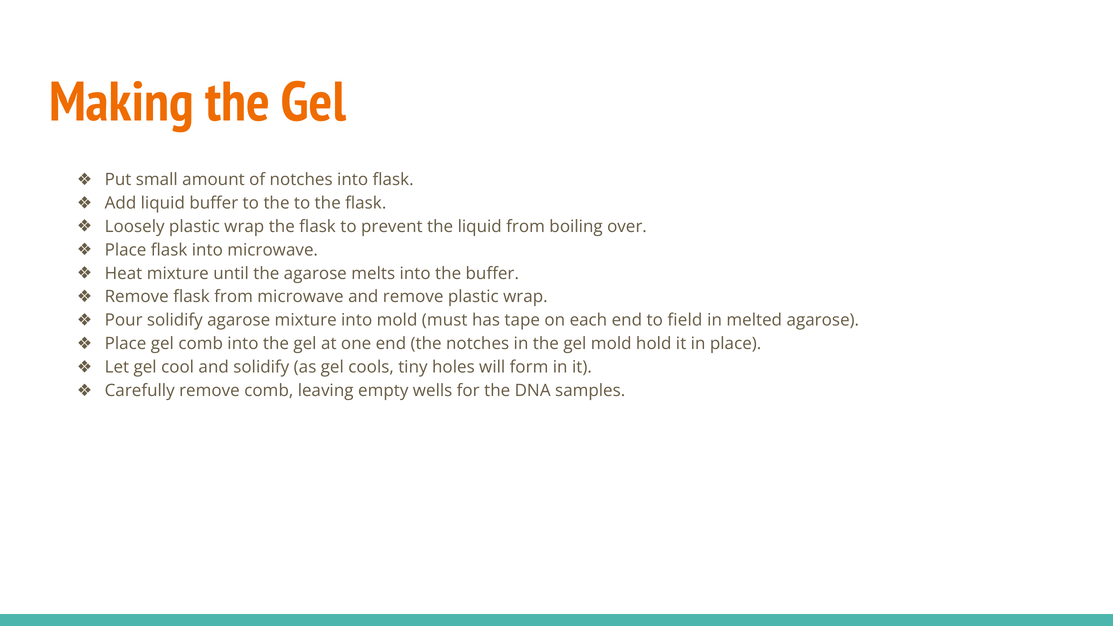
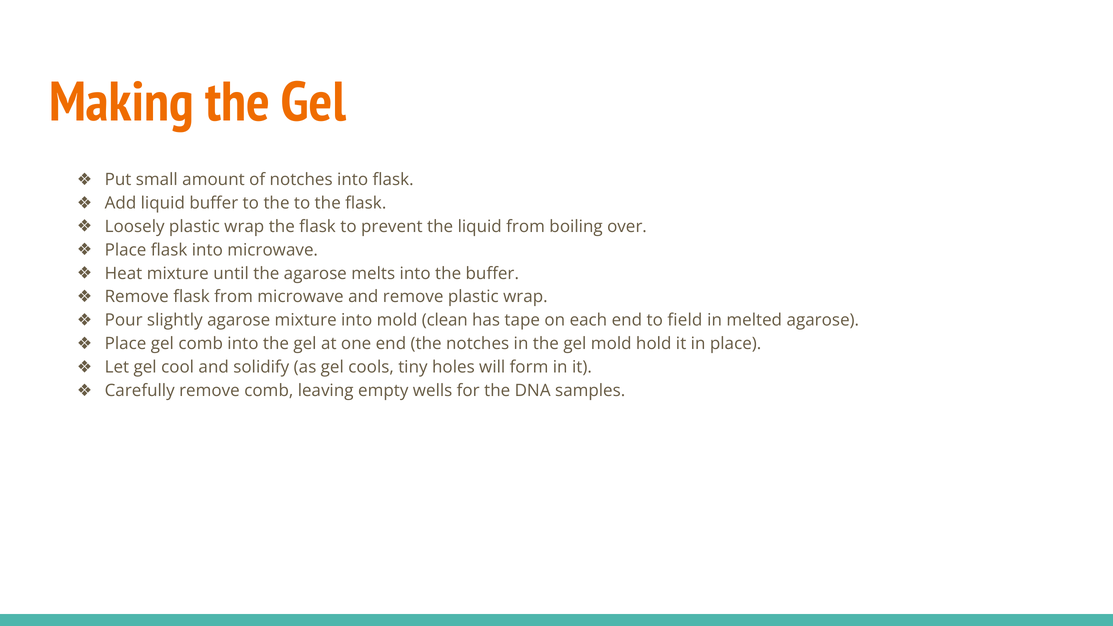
Pour solidify: solidify -> slightly (175, 320)
must: must -> clean (445, 320)
